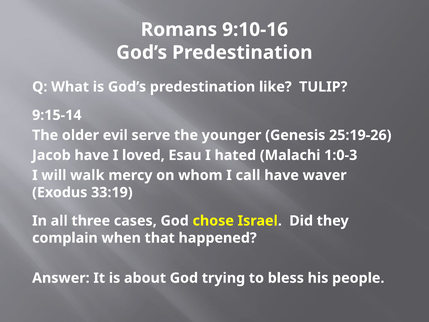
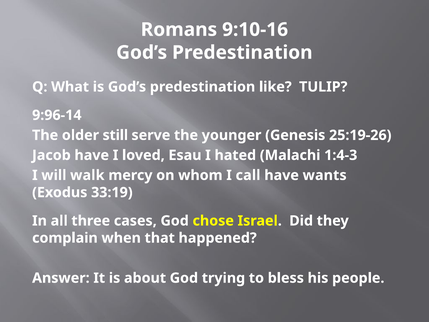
9:15-14: 9:15-14 -> 9:96-14 (57, 115)
evil: evil -> still (115, 135)
1:0-3: 1:0-3 -> 1:4-3 (341, 155)
waver: waver -> wants (325, 175)
